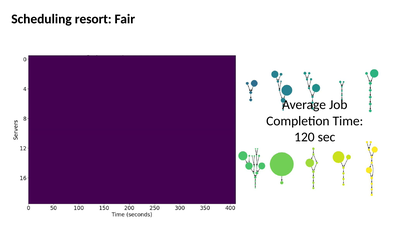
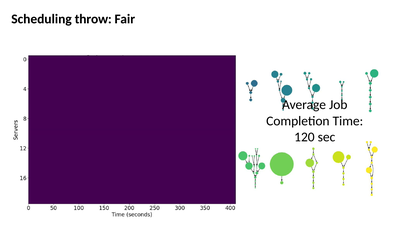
resort: resort -> throw (93, 19)
